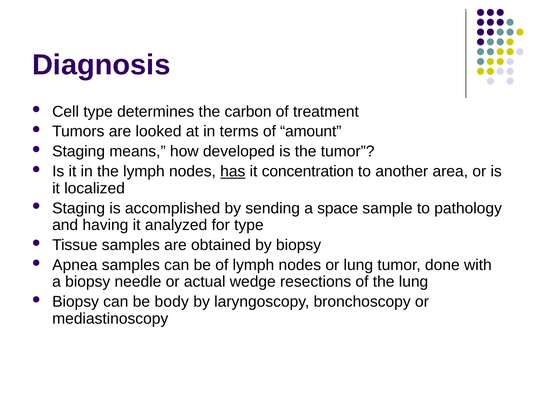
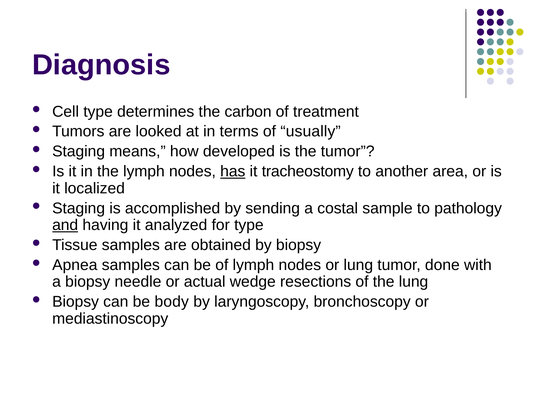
amount: amount -> usually (311, 132)
concentration: concentration -> tracheostomy (308, 172)
space: space -> costal (338, 208)
and underline: none -> present (65, 225)
